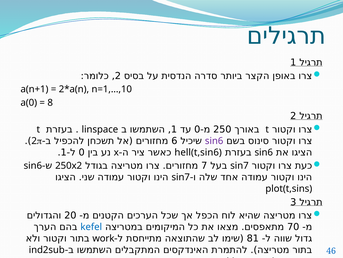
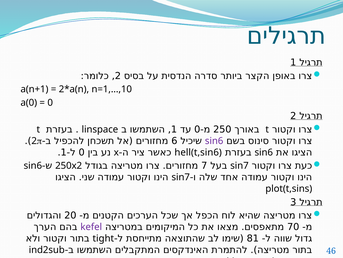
8: 8 -> 0 (50, 102)
kefel colour: blue -> purple (91, 226)
work: work -> tight (103, 238)
